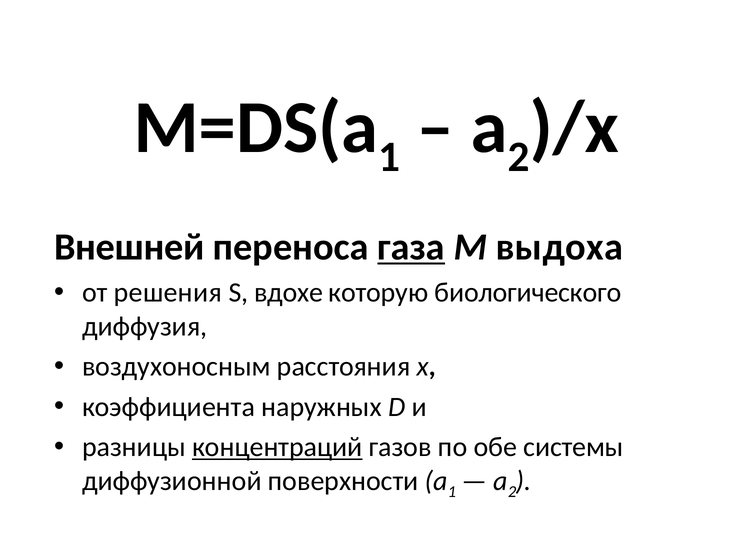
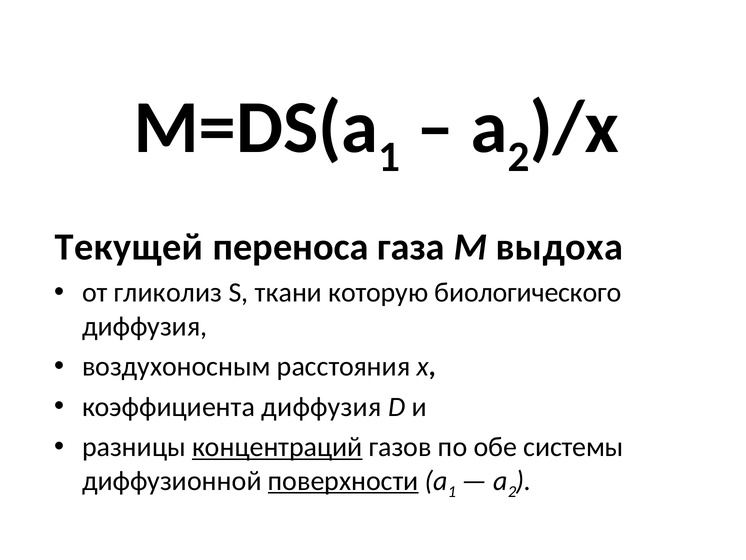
Внешней: Внешней -> Текущей (129, 247)
газа underline: present -> none (411, 247)
решения: решения -> гликолиз (168, 292)
вдохе: вдохе -> ткани (288, 292)
коэффициента наружных: наружных -> диффузия (321, 407)
поверхности underline: none -> present (343, 480)
